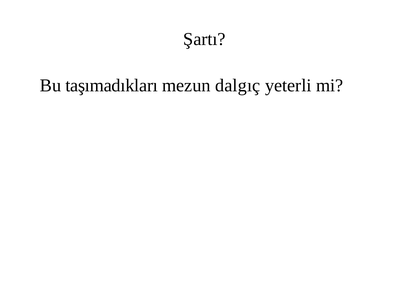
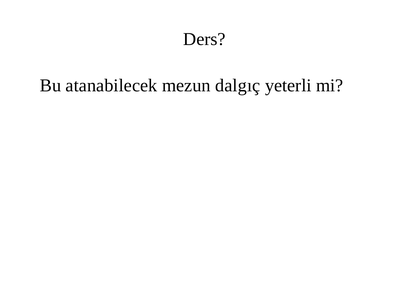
Şartı: Şartı -> Ders (204, 39)
taşımadıkları: taşımadıkları -> atanabilecek (112, 86)
